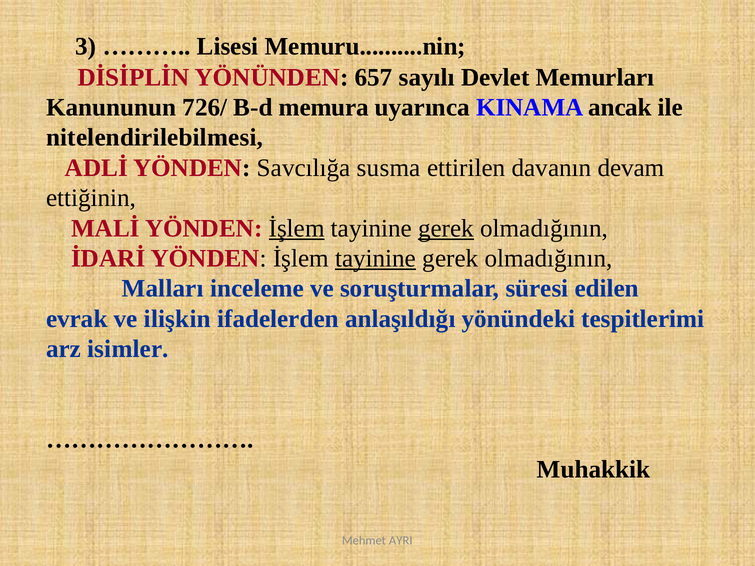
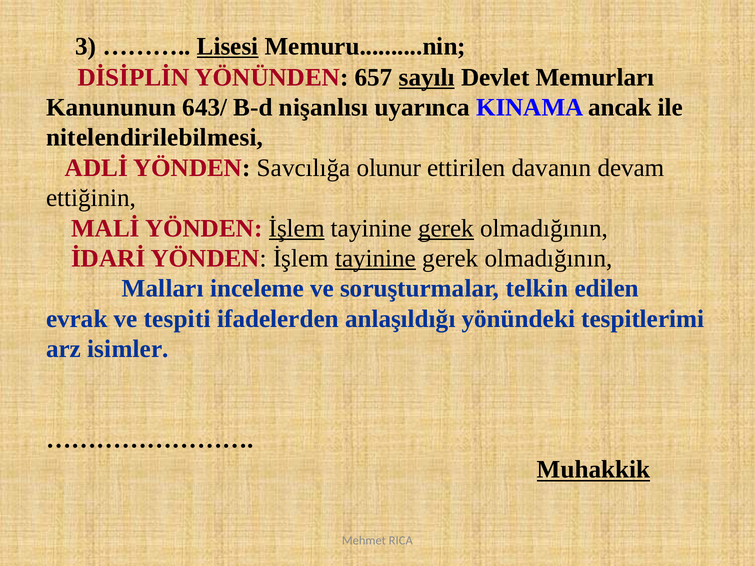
Lisesi underline: none -> present (228, 46)
sayılı underline: none -> present (427, 77)
726/: 726/ -> 643/ (205, 107)
memura: memura -> nişanlısı (324, 107)
susma: susma -> olunur (389, 168)
süresi: süresi -> telkin (537, 289)
ilişkin: ilişkin -> tespiti (177, 319)
Muhakkik underline: none -> present (593, 470)
AYRI: AYRI -> RICA (401, 541)
